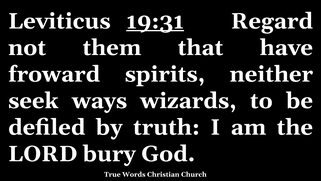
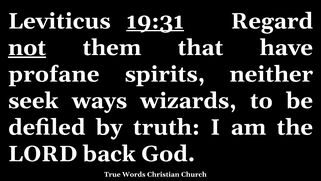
not underline: none -> present (27, 48)
froward: froward -> profane (54, 74)
bury: bury -> back (109, 154)
